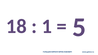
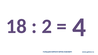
1: 1 -> 2 (47, 26)
5: 5 -> 4 (79, 27)
